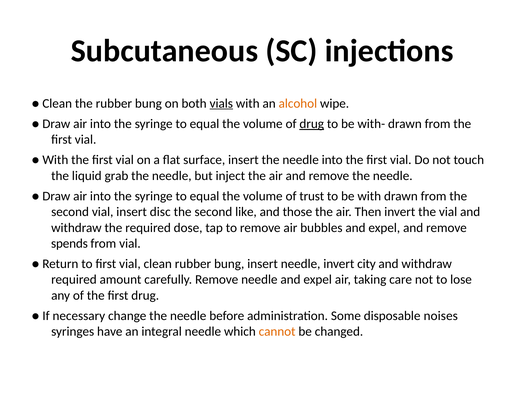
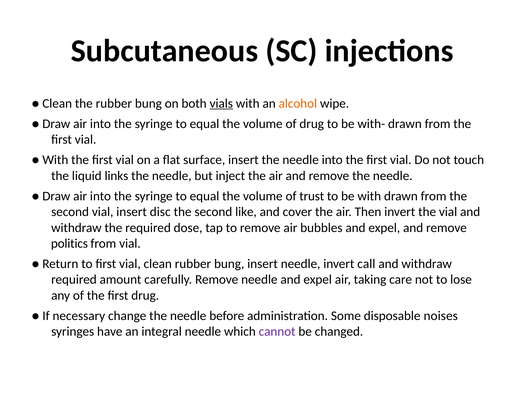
drug underline: present -> none (312, 124)
grab: grab -> links (116, 176)
those: those -> cover (297, 212)
spends: spends -> politics (69, 243)
city: city -> call (366, 264)
cannot colour: orange -> purple (277, 331)
